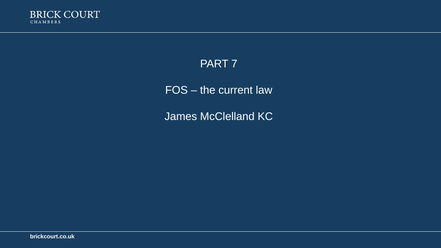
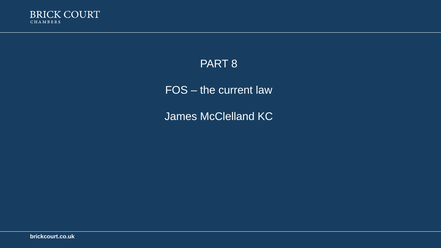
7: 7 -> 8 (234, 64)
